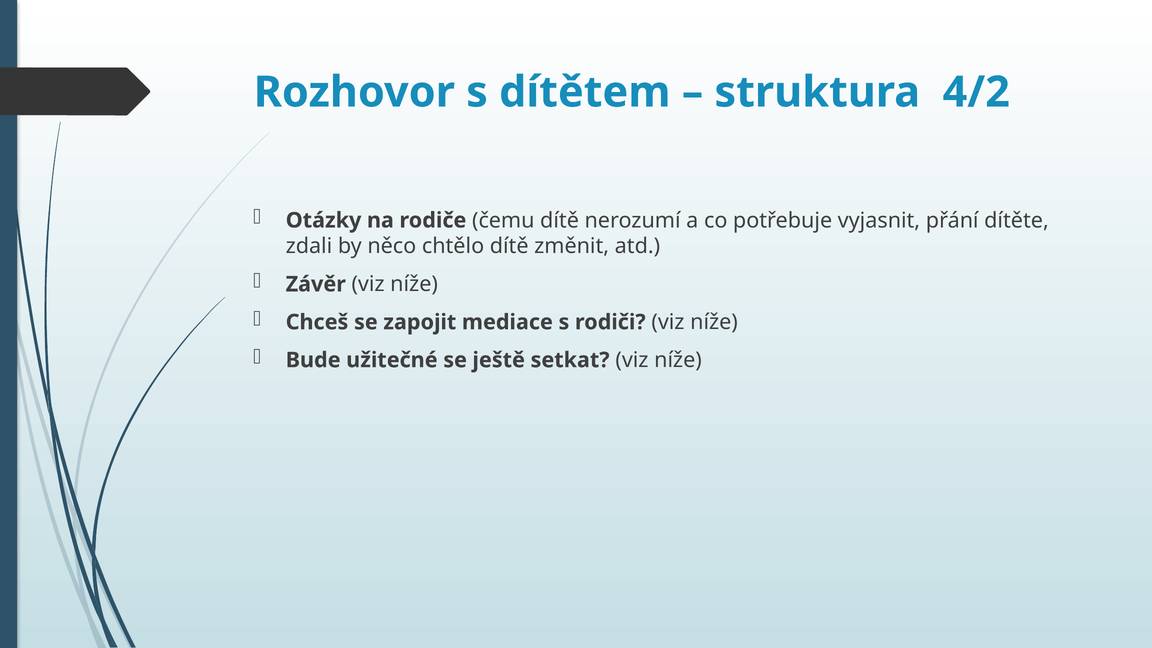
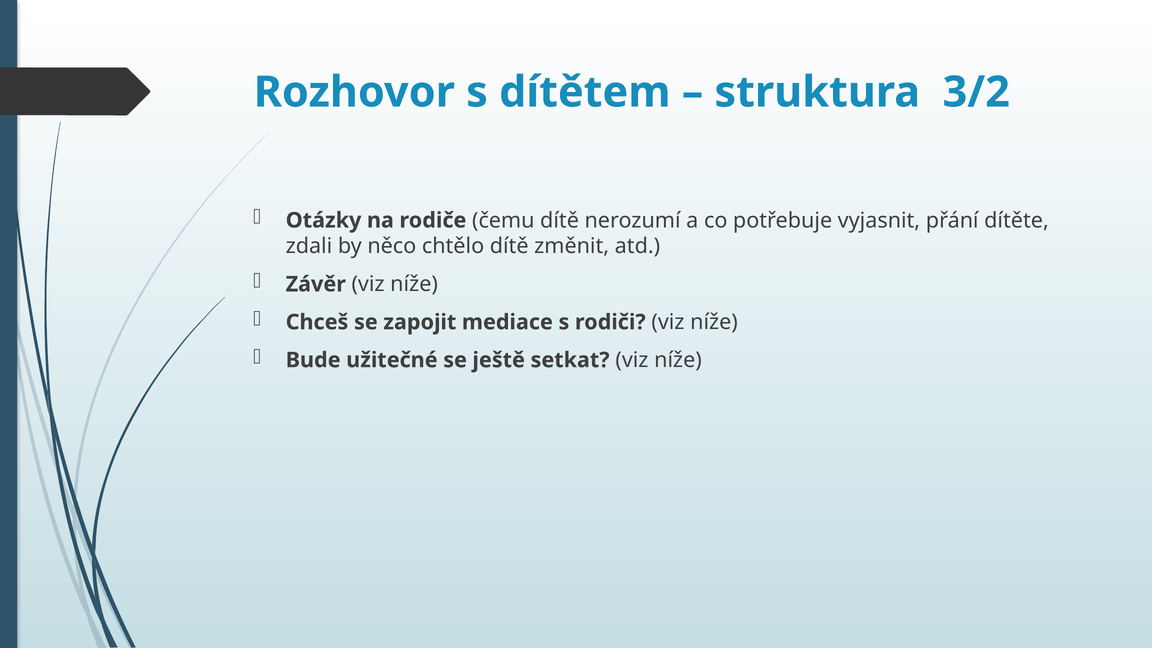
4/2: 4/2 -> 3/2 (976, 92)
